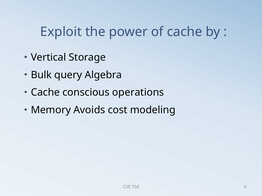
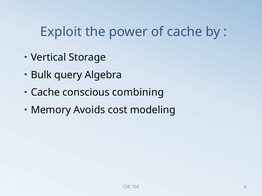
operations: operations -> combining (138, 93)
